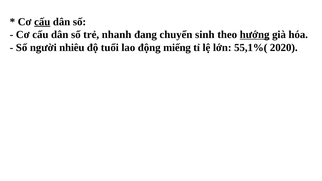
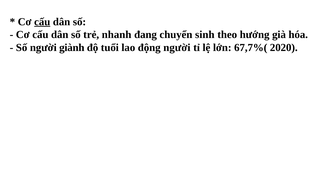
hướng underline: present -> none (255, 35)
nhiêu: nhiêu -> giành (72, 48)
động miếng: miếng -> người (177, 48)
55,1%(: 55,1%( -> 67,7%( (251, 48)
